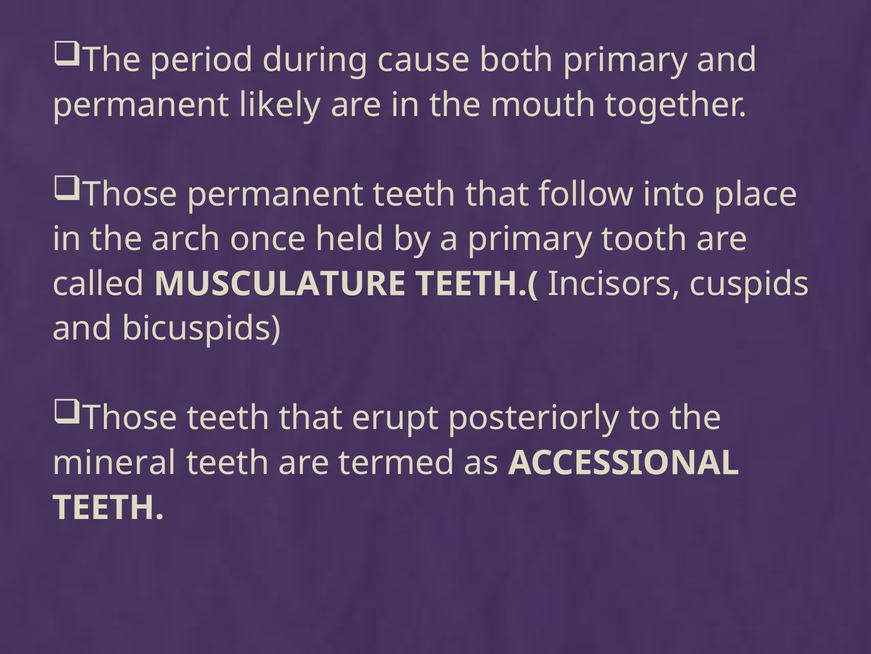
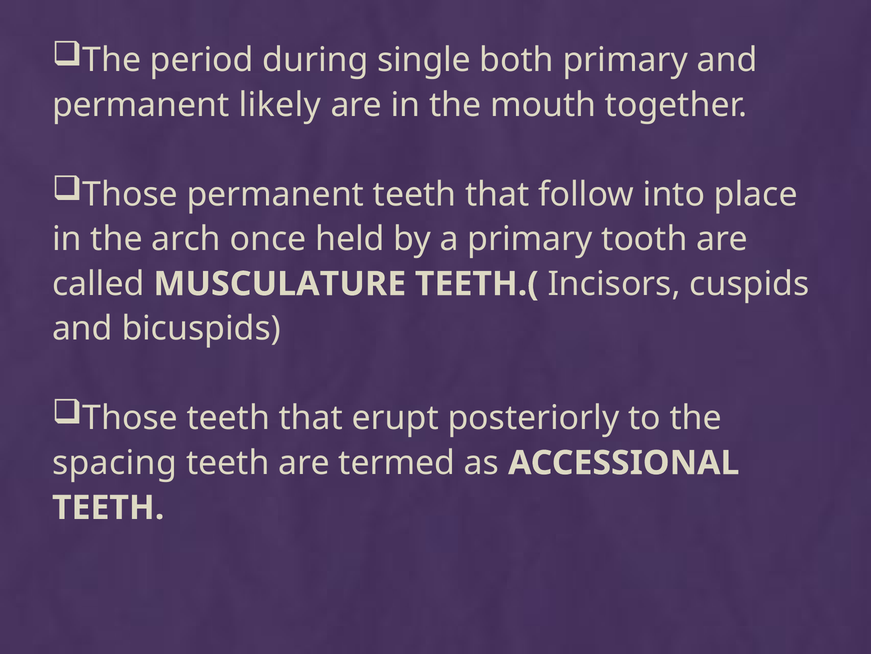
cause: cause -> single (424, 60)
mineral: mineral -> spacing (115, 462)
